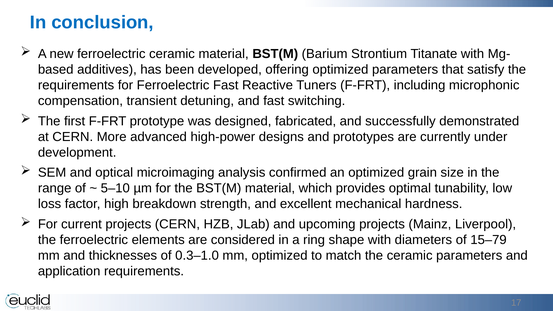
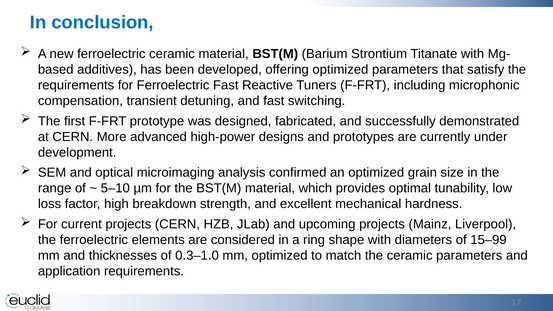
15–79: 15–79 -> 15–99 (489, 240)
